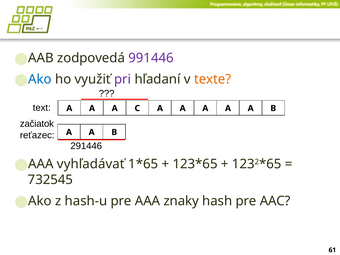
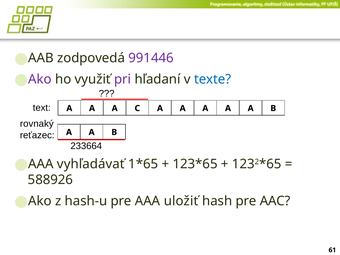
Ako colour: blue -> purple (40, 79)
texte colour: orange -> blue (213, 79)
začiatok: začiatok -> rovnaký (37, 124)
291446: 291446 -> 233664 (86, 146)
732545: 732545 -> 588926 (50, 180)
znaky: znaky -> uložiť (181, 201)
